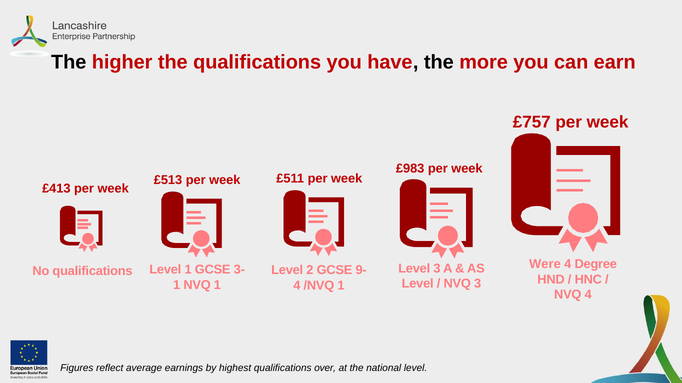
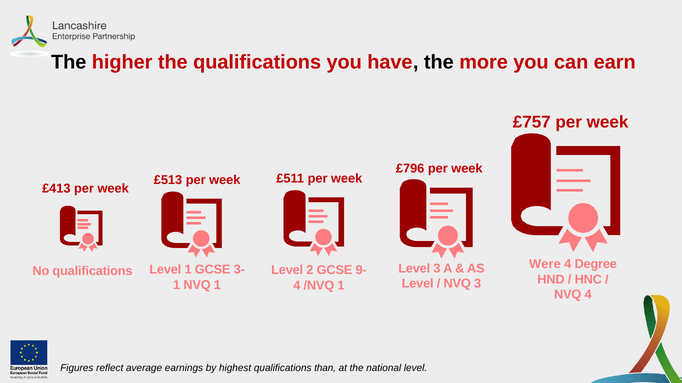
£983: £983 -> £796 (410, 169)
over: over -> than (325, 369)
